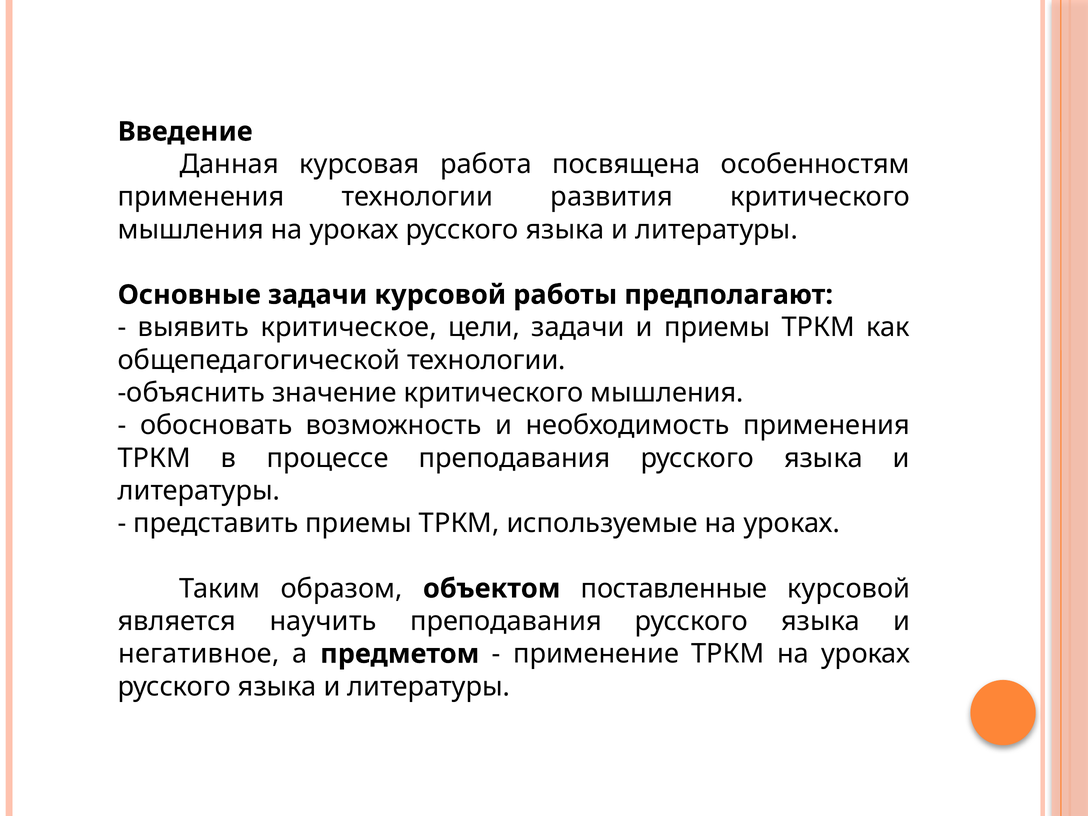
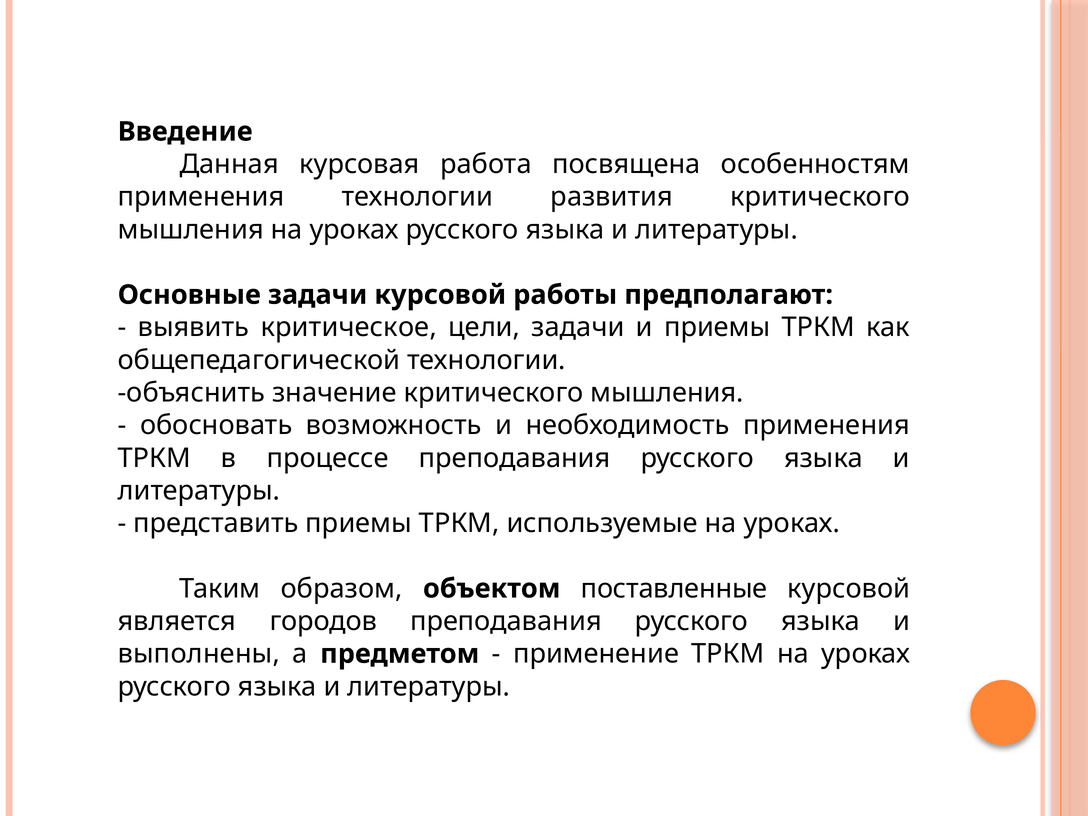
научить: научить -> городов (323, 621)
негативное: негативное -> выполнены (199, 654)
